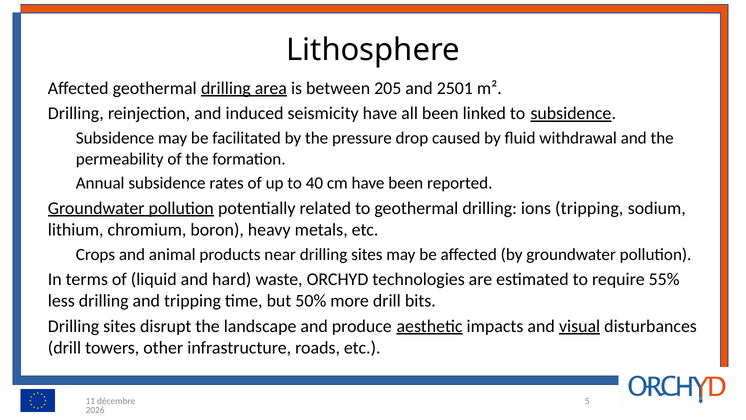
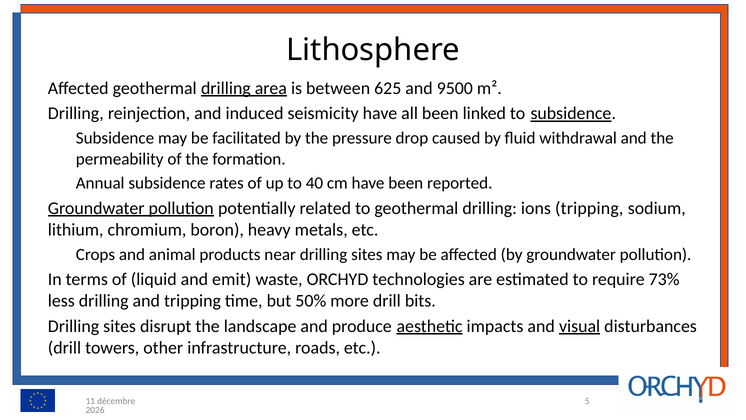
205: 205 -> 625 (388, 88)
2501: 2501 -> 9500 (455, 88)
hard: hard -> emit (232, 279)
55%: 55% -> 73% (664, 279)
